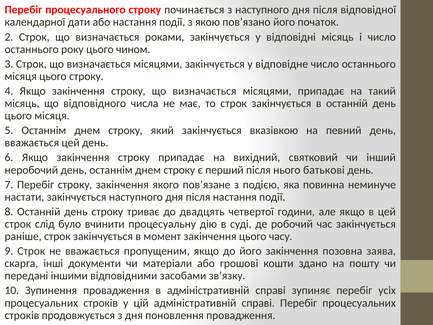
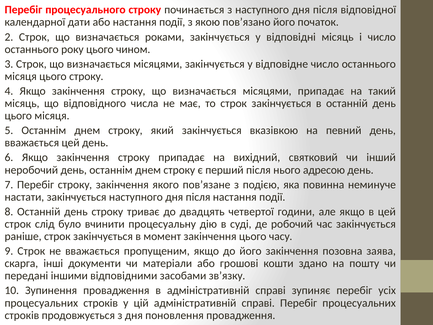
батькові: батькові -> адресою (324, 170)
